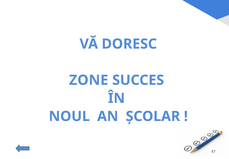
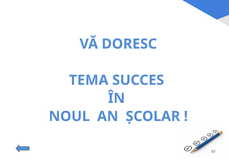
ZONE: ZONE -> TEMA (89, 80)
